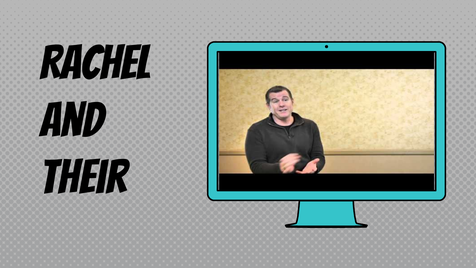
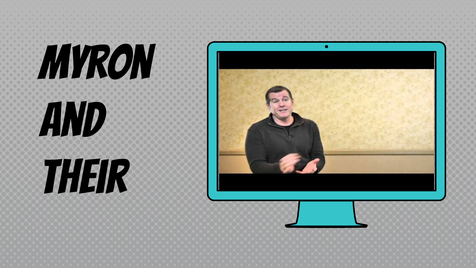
Rachel: Rachel -> Myron (95, 64)
